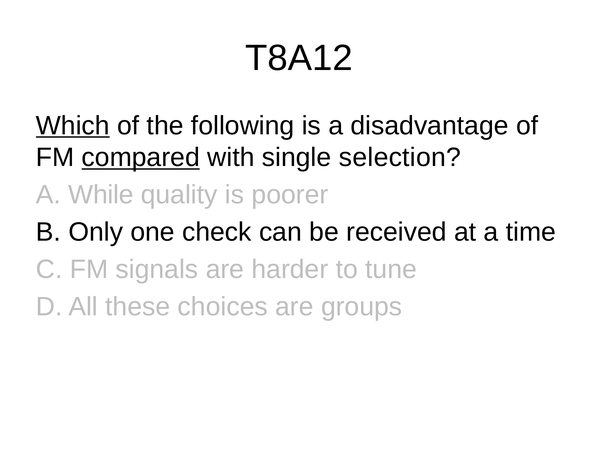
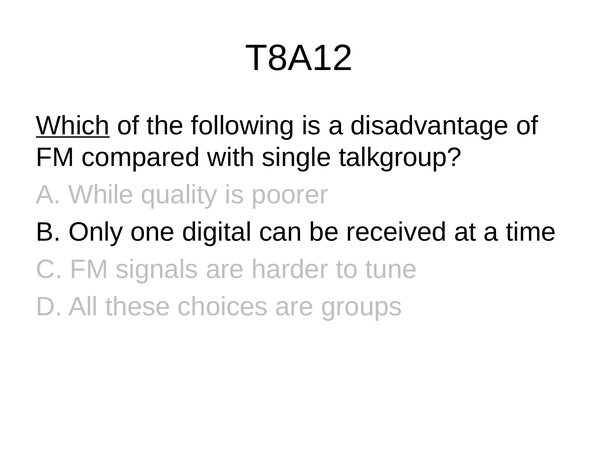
compared underline: present -> none (141, 157)
selection: selection -> talkgroup (400, 157)
check: check -> digital (217, 232)
